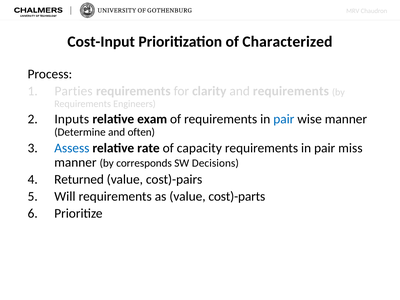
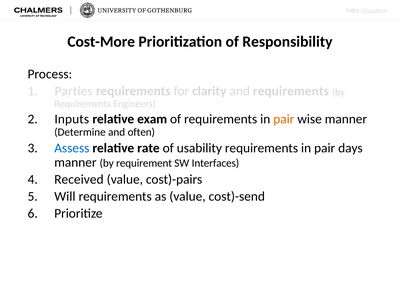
Cost-Input: Cost-Input -> Cost-More (101, 42)
Characterized: Characterized -> Responsibility (287, 42)
pair colour: blue -> orange (284, 119)
capacity: capacity -> usability (199, 148)
miss: miss -> days (350, 148)
corresponds: corresponds -> requirement (144, 163)
Decisions: Decisions -> Interfaces (215, 163)
Returned: Returned -> Received (79, 179)
cost)-parts: cost)-parts -> cost)-send (237, 197)
